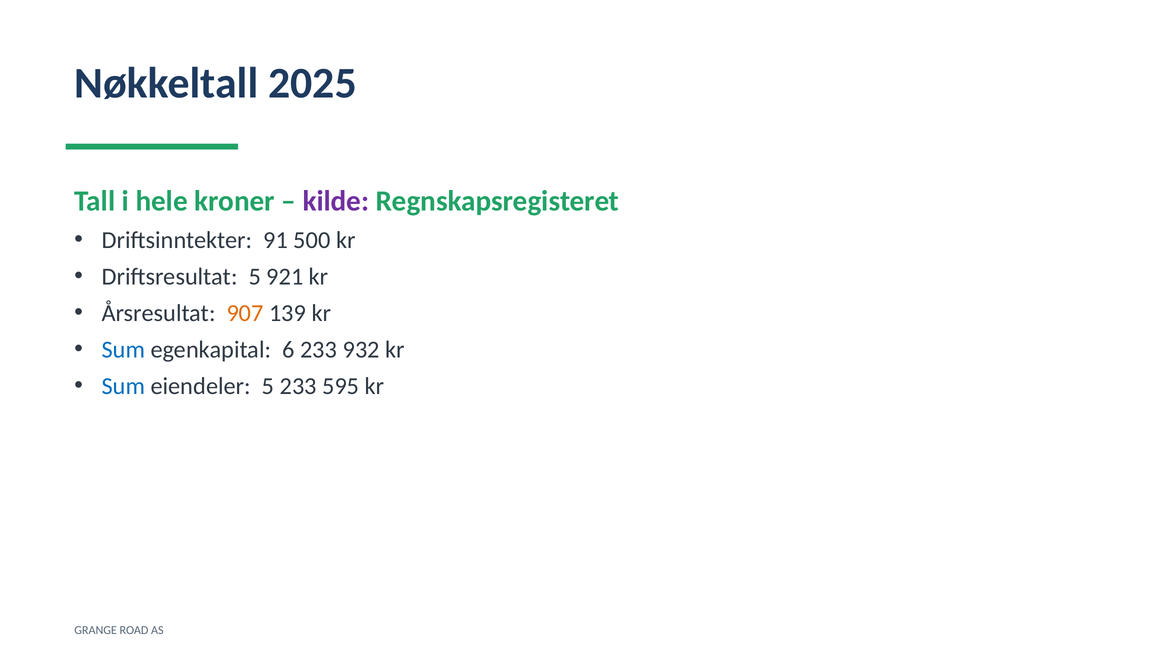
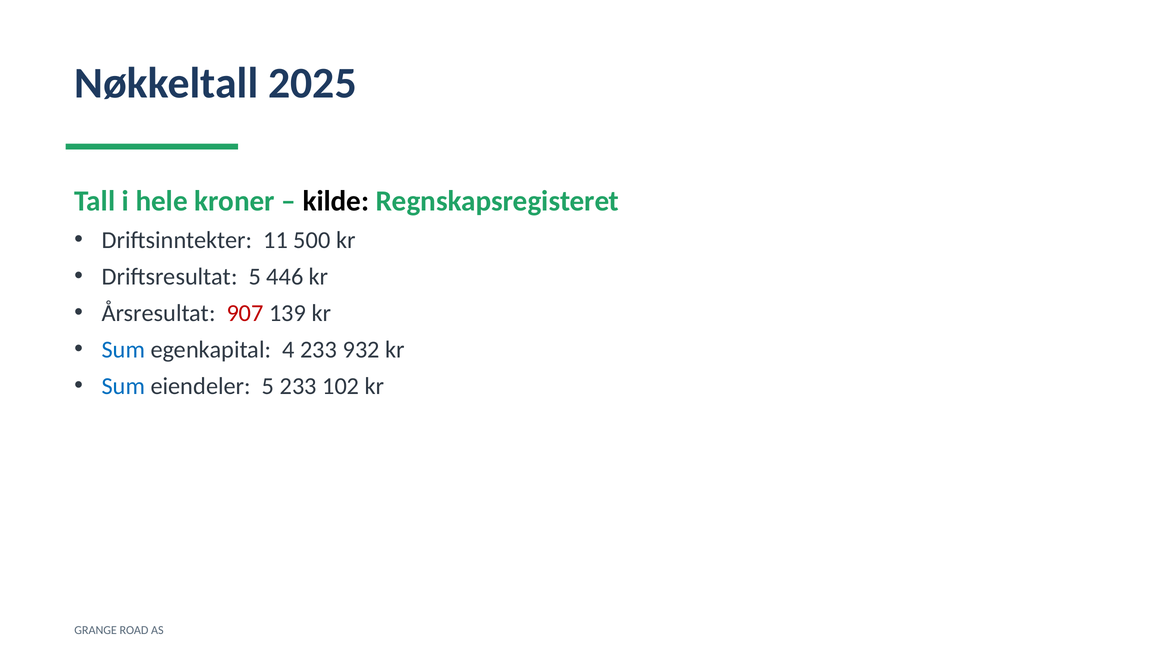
kilde colour: purple -> black (336, 201)
91: 91 -> 11 (276, 240)
921: 921 -> 446 (285, 277)
907 colour: orange -> red (245, 313)
6: 6 -> 4 (288, 350)
595: 595 -> 102 (341, 386)
